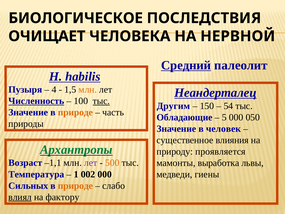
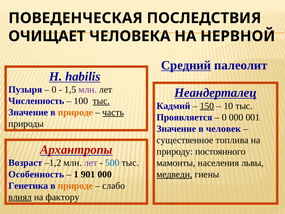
БИОЛОГИЧЕСКОЕ: БИОЛОГИЧЕСКОЕ -> ПОВЕДЕНЧЕСКАЯ (76, 18)
4: 4 -> 0 (54, 89)
млн colour: orange -> purple (88, 89)
Численность underline: present -> none (36, 101)
Другим: Другим -> Кадмий (173, 106)
150 underline: none -> present (207, 106)
54: 54 -> 10 (228, 106)
часть underline: none -> present (113, 112)
Обладающие: Обладающие -> Проявляется (184, 117)
5: 5 -> 0 (224, 117)
050: 050 -> 001 (253, 117)
влияния: влияния -> топлива (232, 140)
Архантропы colour: green -> red (76, 150)
проявляется: проявляется -> постоянного (220, 151)
–1,1: –1,1 -> –1,2 (53, 163)
500 colour: orange -> blue (112, 163)
выработка: выработка -> населения (218, 163)
Температура: Температура -> Особенность (36, 174)
002: 002 -> 901 (88, 174)
медведи underline: none -> present (174, 174)
Сильных: Сильных -> Генетика (28, 185)
